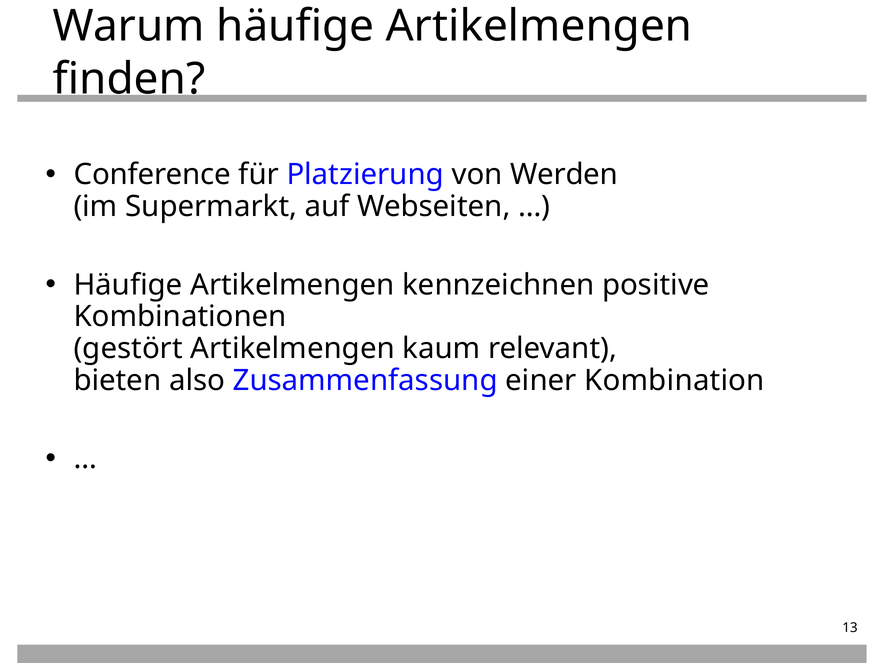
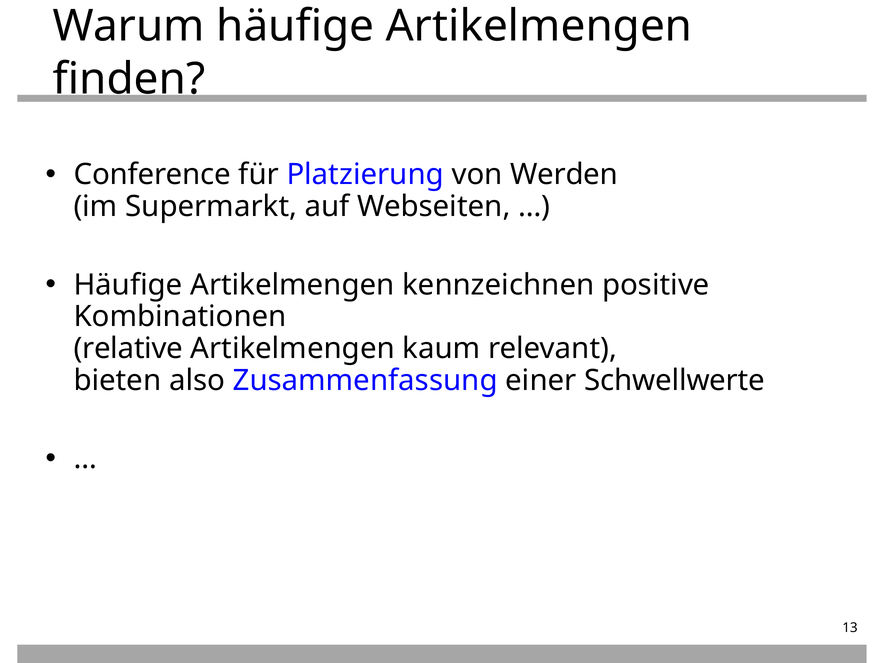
gestört: gestört -> relative (128, 349)
Kombination: Kombination -> Schwellwerte (675, 380)
